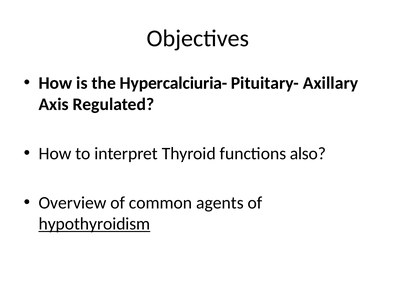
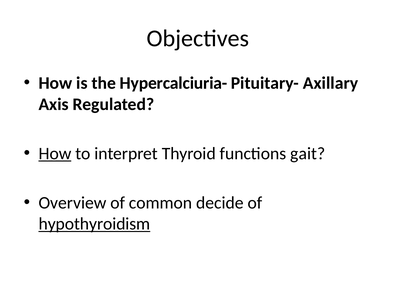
How underline: none -> present (55, 153)
also: also -> gait (308, 153)
agents: agents -> decide (220, 203)
